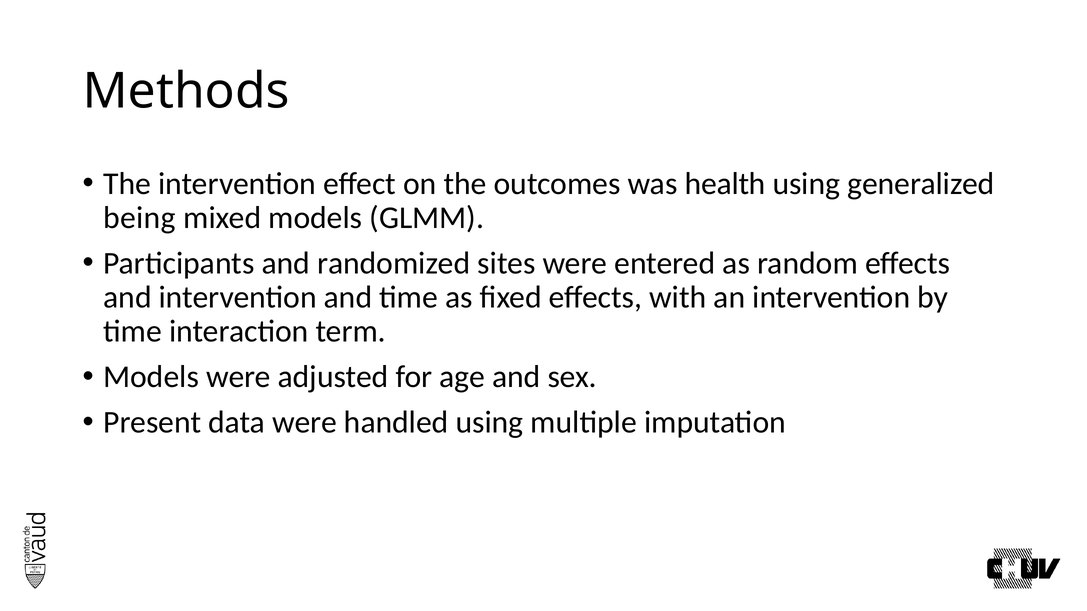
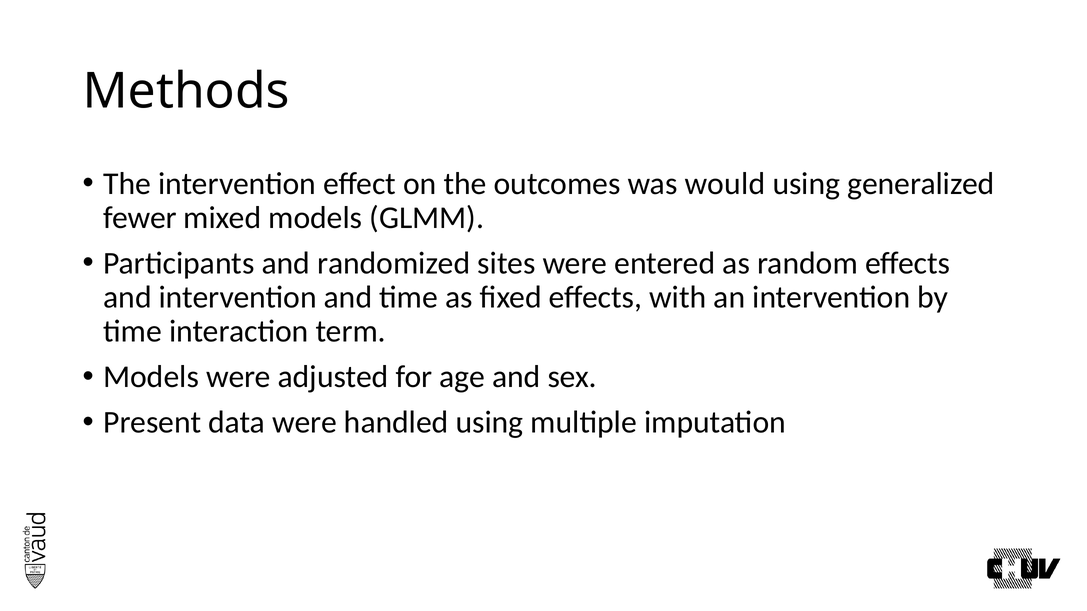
health: health -> would (725, 184)
being: being -> fewer (140, 218)
